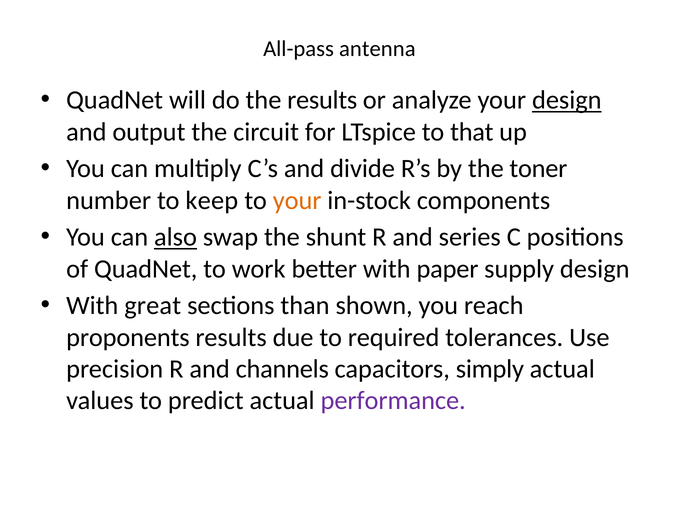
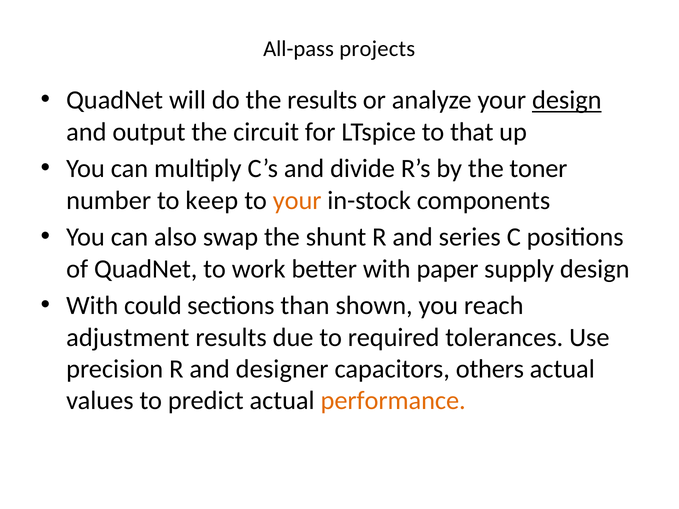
antenna: antenna -> projects (377, 49)
also underline: present -> none (176, 237)
great: great -> could (153, 306)
proponents: proponents -> adjustment (128, 337)
channels: channels -> designer (282, 369)
simply: simply -> others (490, 369)
performance colour: purple -> orange (393, 401)
